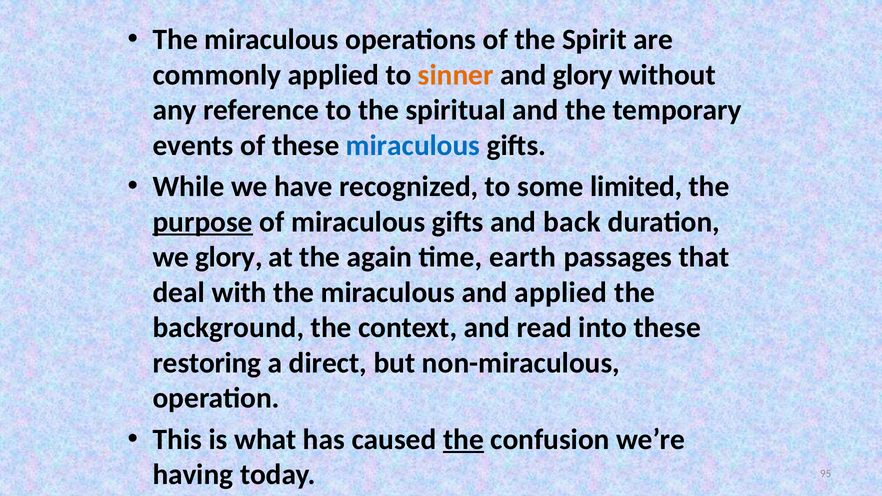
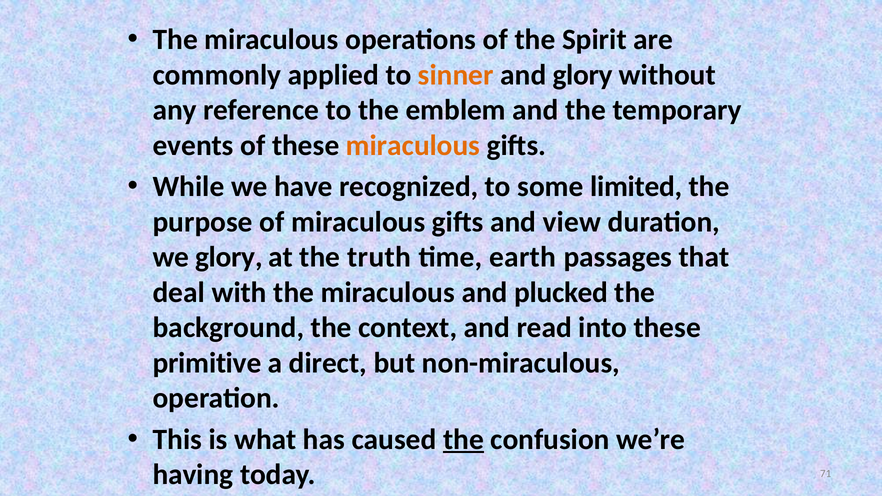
spiritual: spiritual -> emblem (456, 110)
miraculous colour: blue -> orange (413, 145)
purpose underline: present -> none (203, 222)
back: back -> view (572, 222)
again: again -> truth (379, 257)
and applied: applied -> plucked (561, 292)
restoring: restoring -> primitive (207, 363)
95: 95 -> 71 (826, 474)
